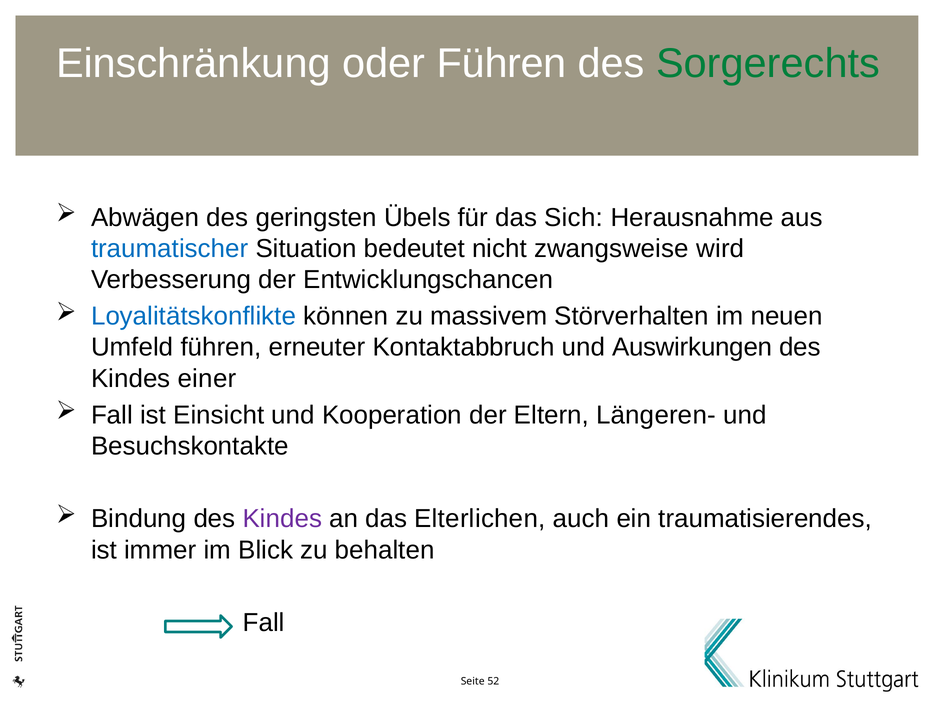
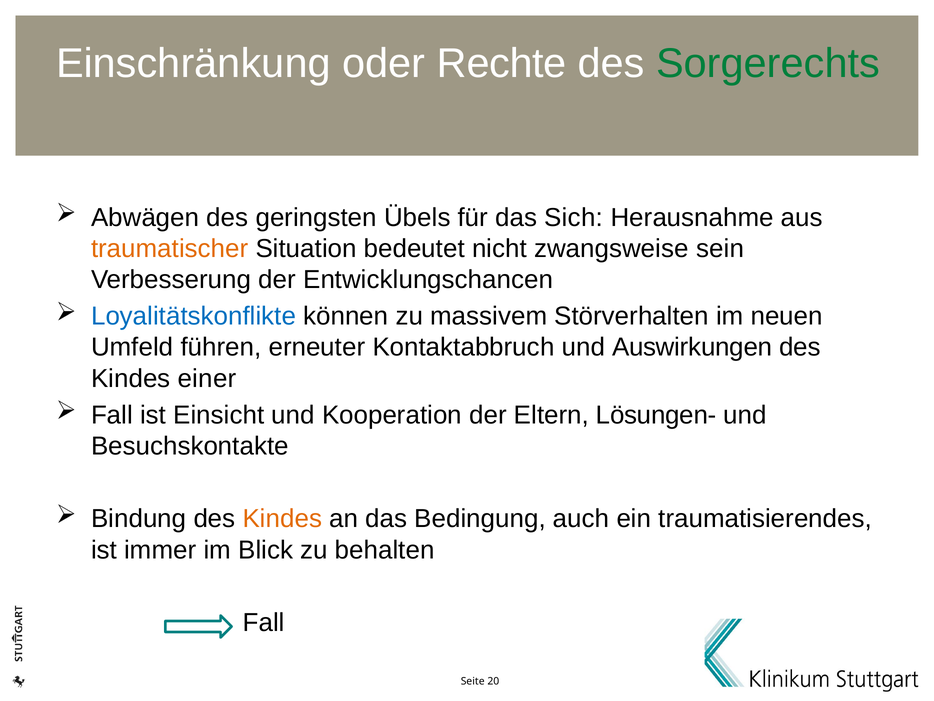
oder Führen: Führen -> Rechte (502, 64)
traumatischer colour: blue -> orange (170, 249)
wird: wird -> sein (720, 249)
Längeren-: Längeren- -> Lösungen- (656, 415)
Kindes colour: purple -> orange (282, 518)
Elterlichen: Elterlichen -> Bedingung (480, 518)
52: 52 -> 20 (493, 681)
